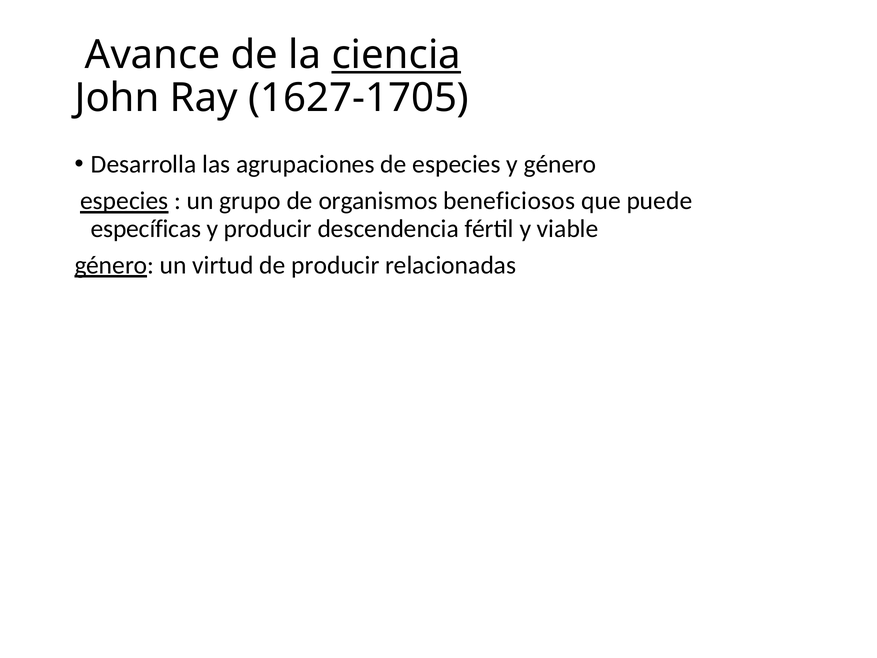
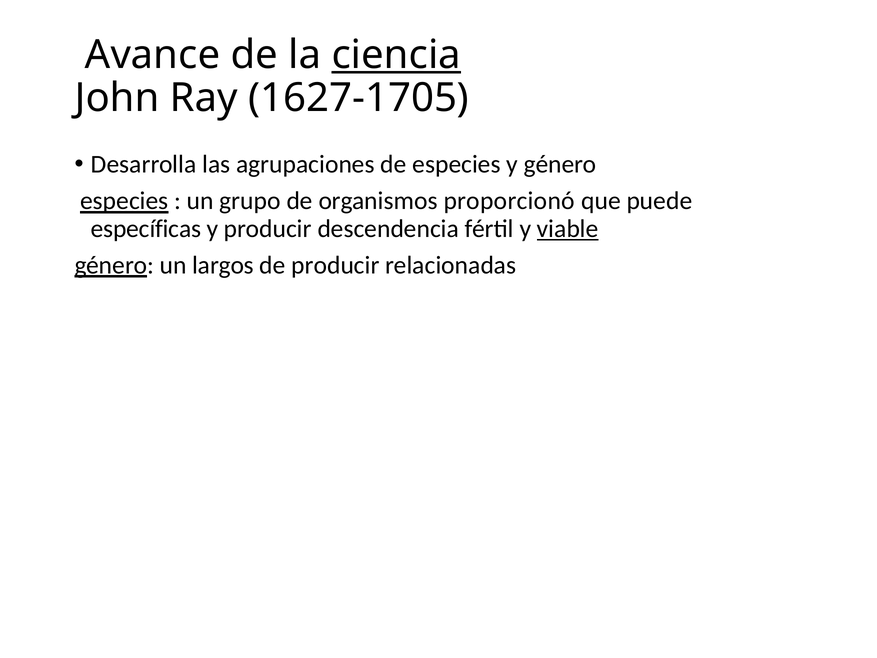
beneficiosos: beneficiosos -> proporcionó (509, 201)
viable underline: none -> present (568, 229)
virtud: virtud -> largos (223, 265)
